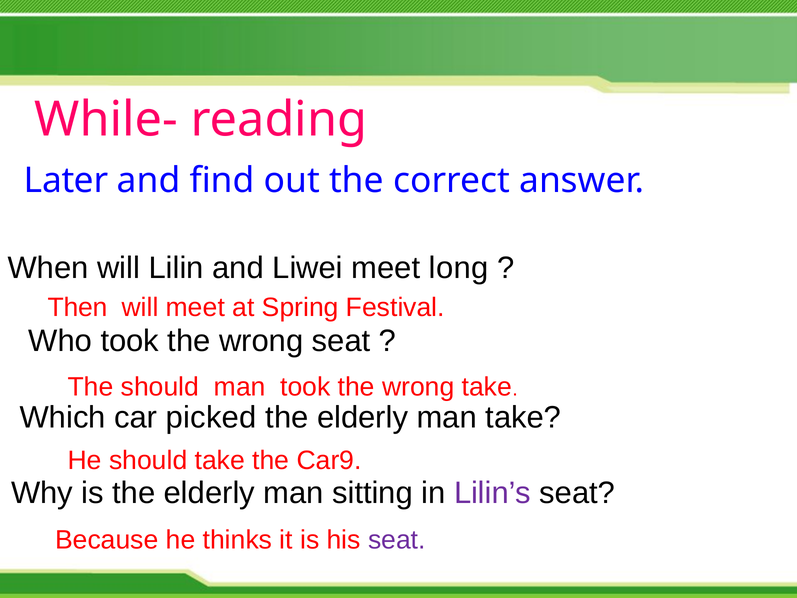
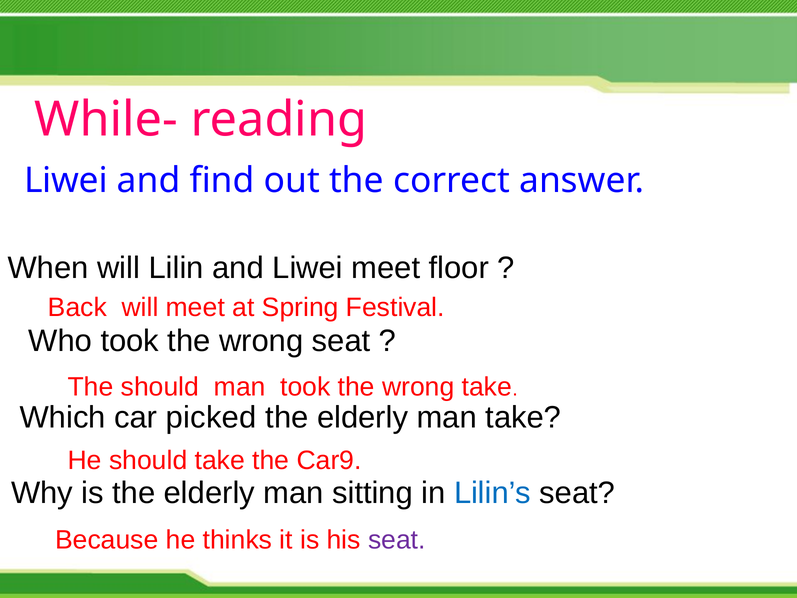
Later: Later -> Liwei (66, 180)
long: long -> floor (459, 268)
Then: Then -> Back (77, 307)
Lilin’s colour: purple -> blue (493, 493)
